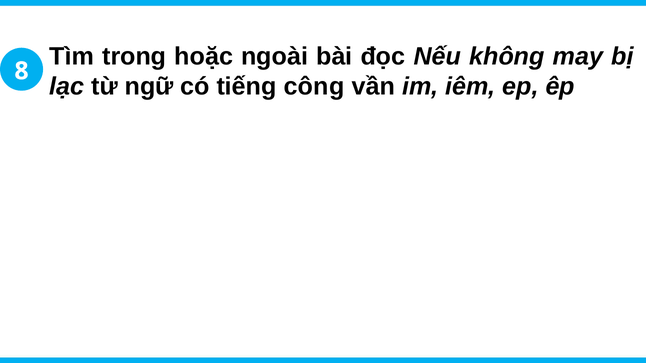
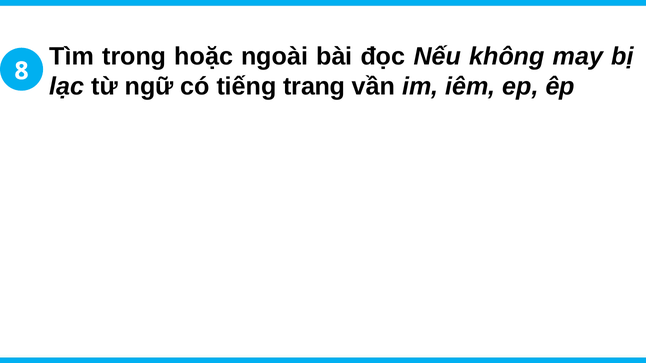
công: công -> trang (314, 87)
